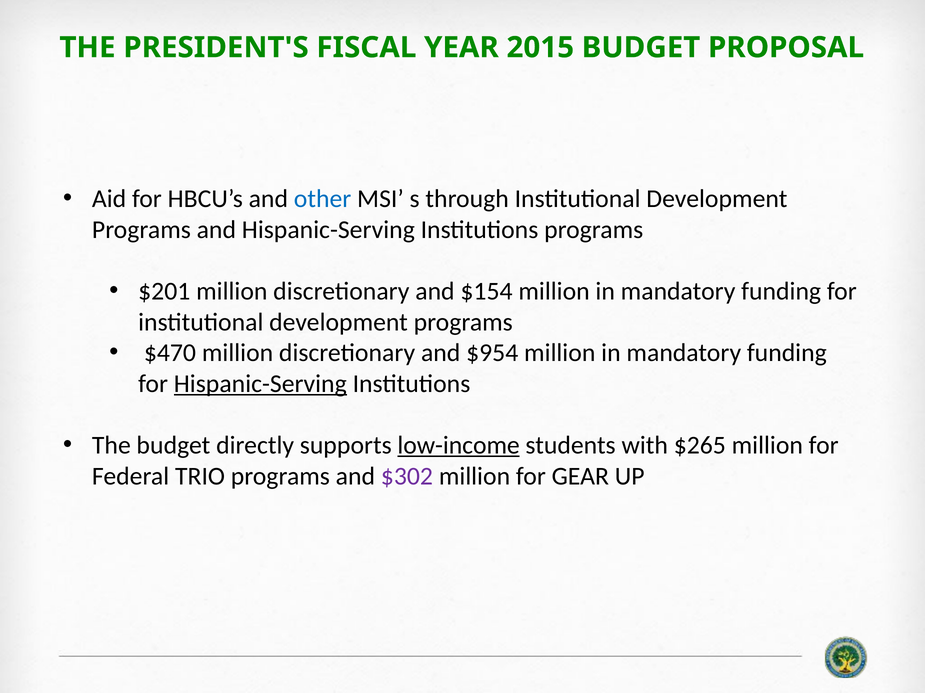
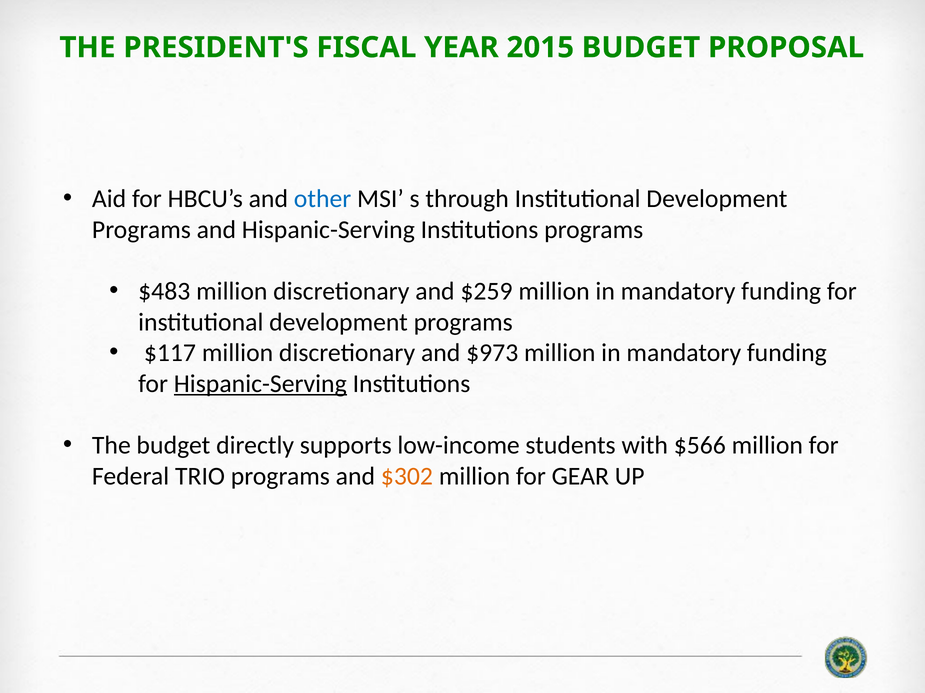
$201: $201 -> $483 (164, 292)
$154: $154 -> $259 (487, 292)
$470: $470 -> $117 (170, 353)
$954: $954 -> $973 (492, 353)
low-income underline: present -> none (459, 446)
$265: $265 -> $566 (700, 446)
$302 colour: purple -> orange (407, 477)
